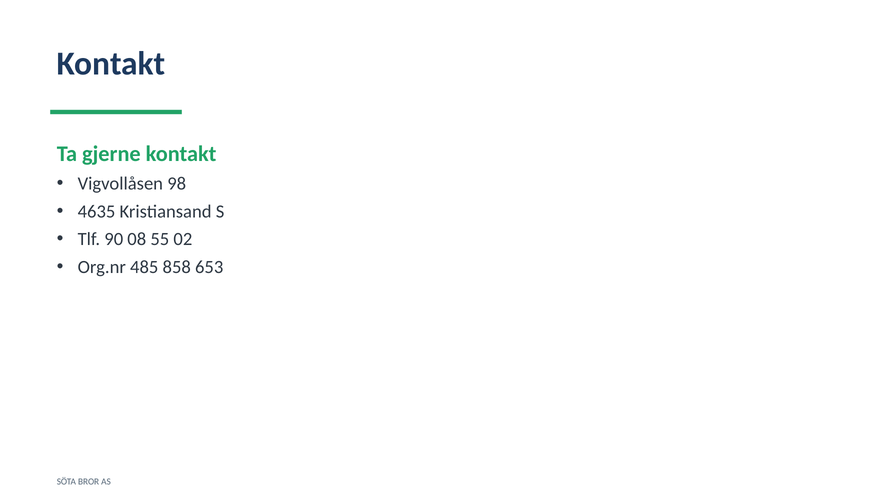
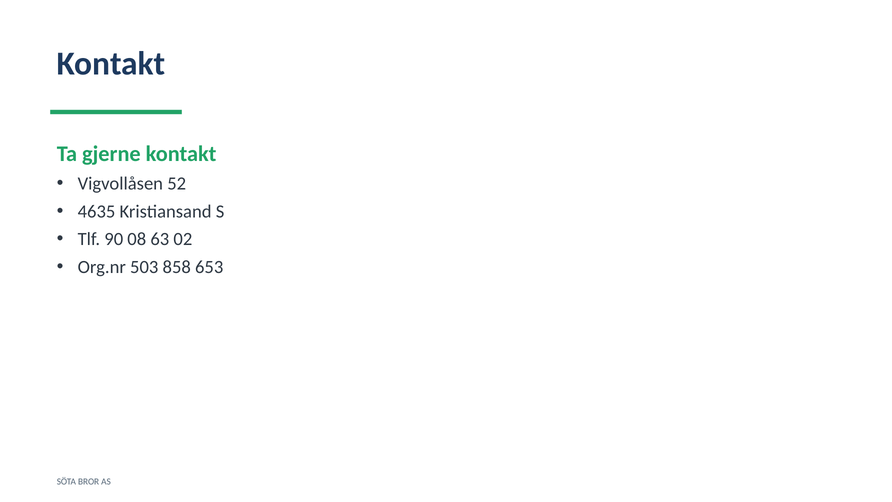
98: 98 -> 52 (177, 183)
55: 55 -> 63 (160, 239)
485: 485 -> 503 (144, 267)
